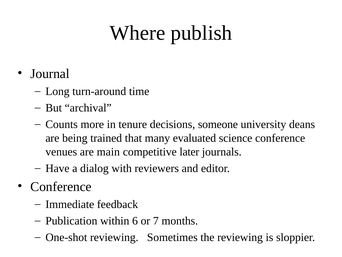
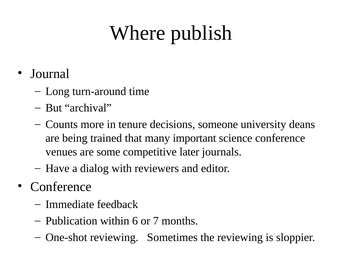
evaluated: evaluated -> important (195, 138)
main: main -> some (108, 151)
